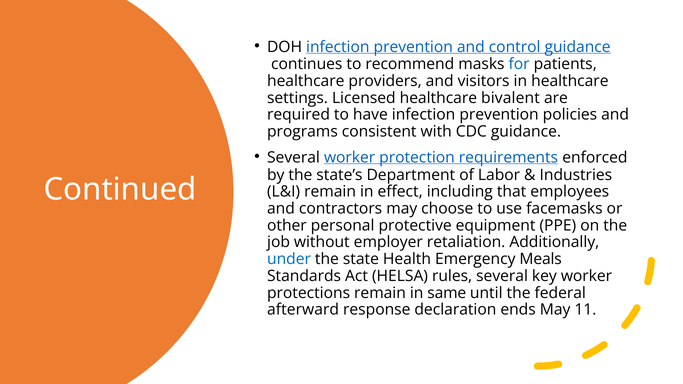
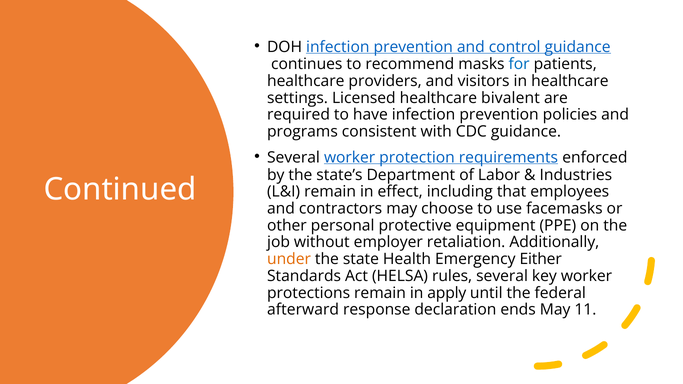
under colour: blue -> orange (289, 259)
Meals: Meals -> Either (541, 259)
same: same -> apply (447, 293)
